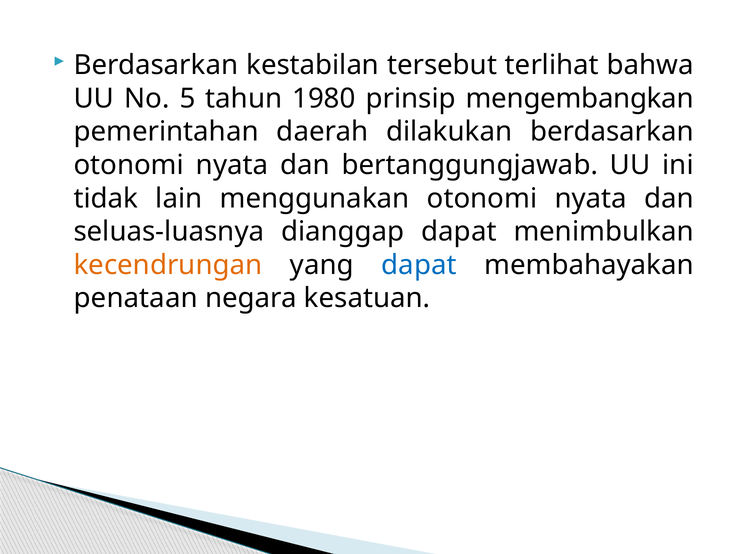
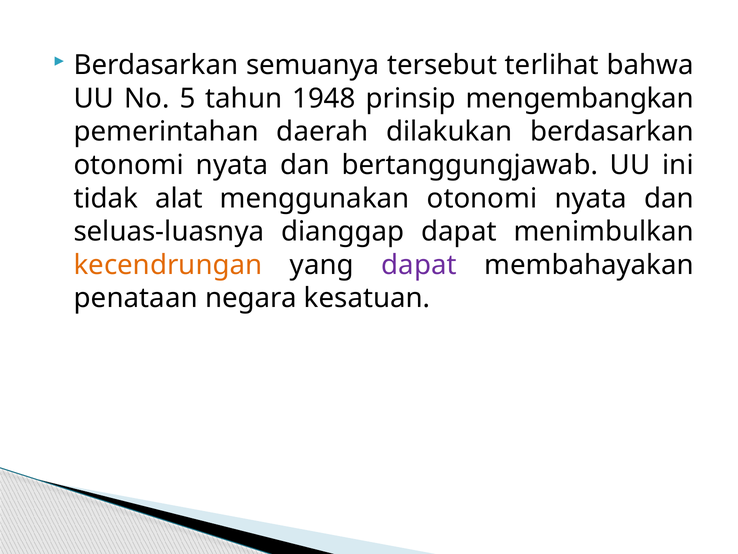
kestabilan: kestabilan -> semuanya (313, 65)
1980: 1980 -> 1948 (324, 98)
lain: lain -> alat (179, 198)
dapat colour: blue -> purple (419, 265)
